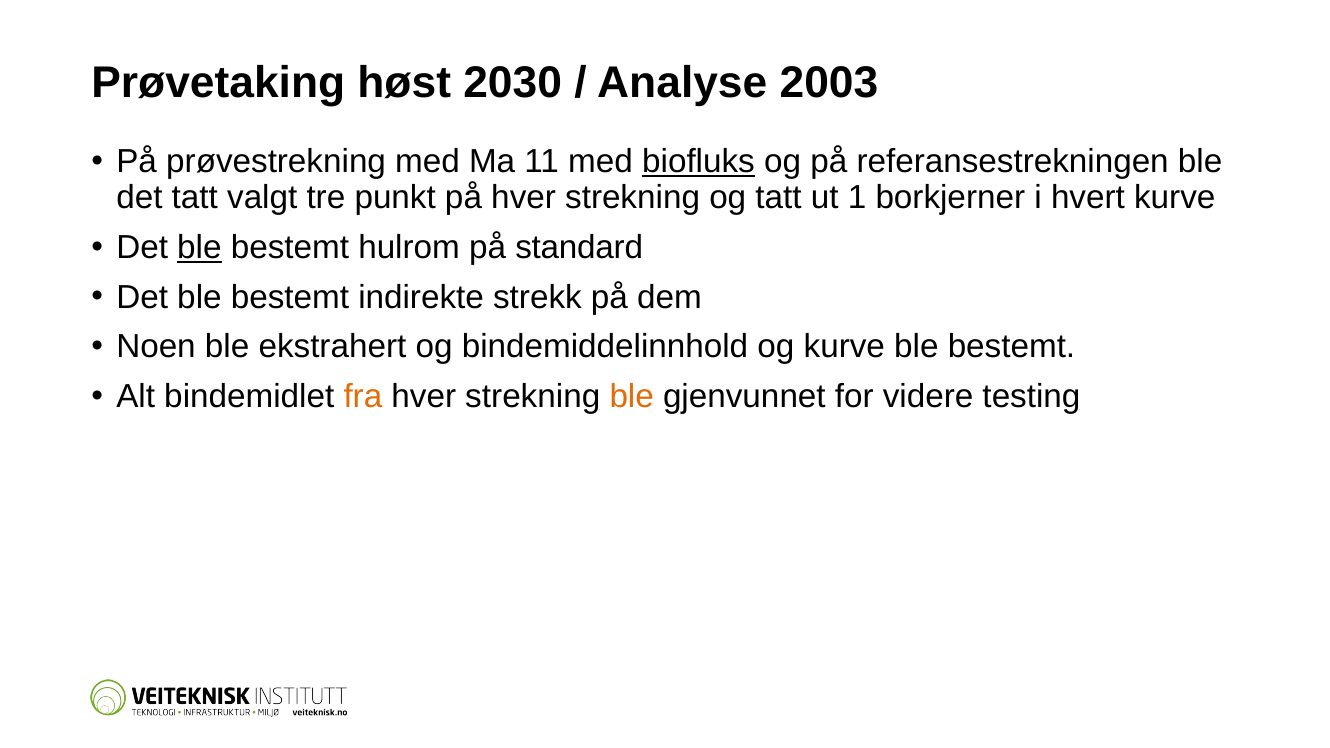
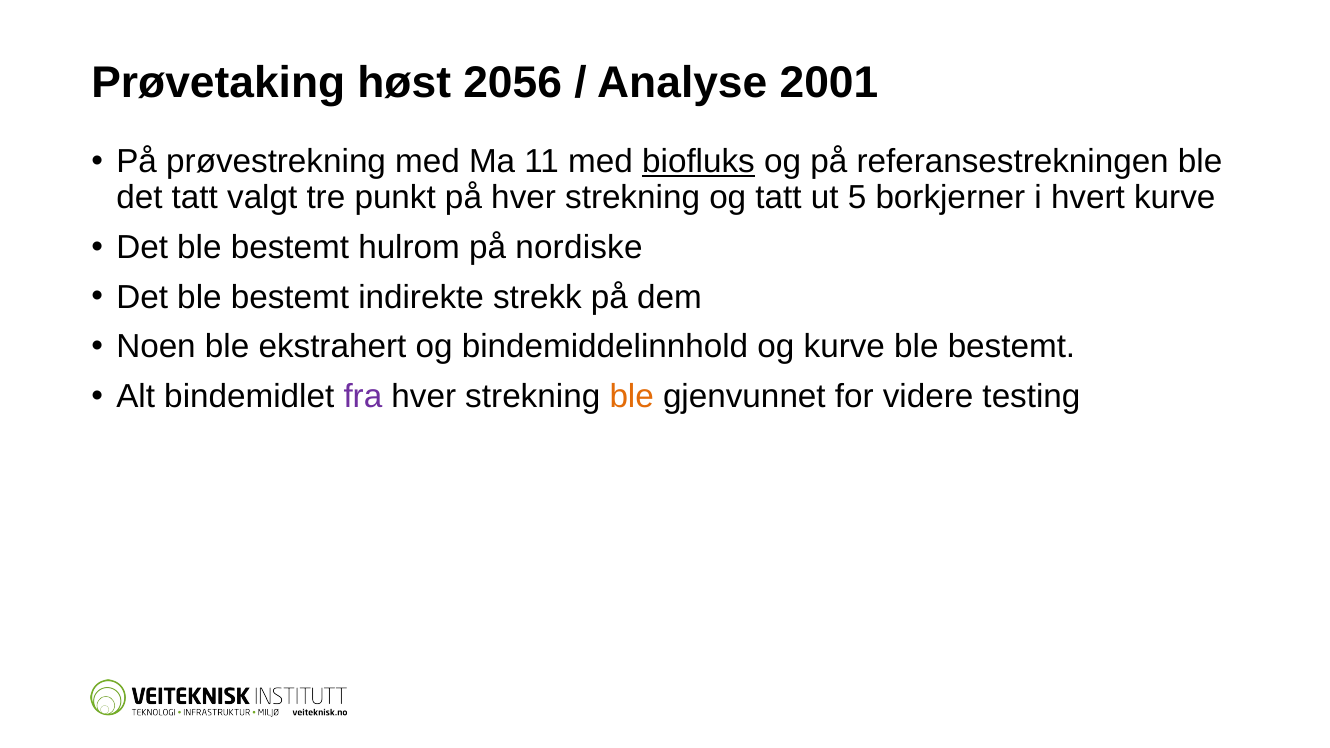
2030: 2030 -> 2056 (513, 83)
2003: 2003 -> 2001 (829, 83)
1: 1 -> 5 (857, 198)
ble underline: present -> none (199, 248)
standard: standard -> nordiske (579, 248)
fra colour: orange -> purple (363, 397)
